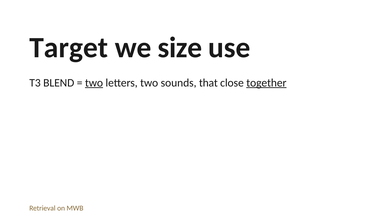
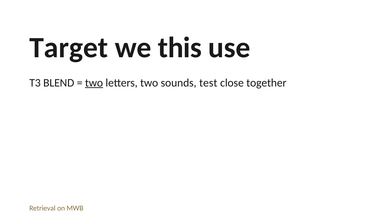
size: size -> this (180, 48)
that: that -> test (208, 83)
together underline: present -> none (266, 83)
